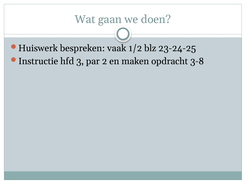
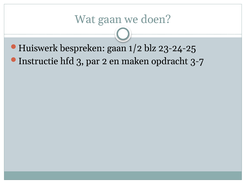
bespreken vaak: vaak -> gaan (117, 48)
3-8: 3-8 -> 3-7 (197, 61)
